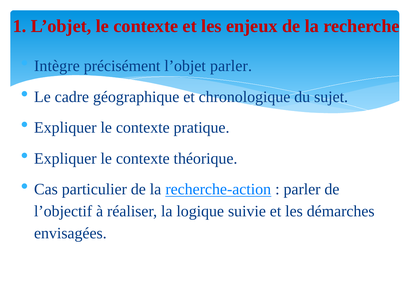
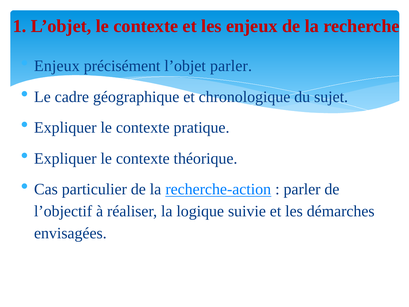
Intègre: Intègre -> Enjeux (57, 66)
